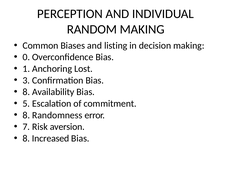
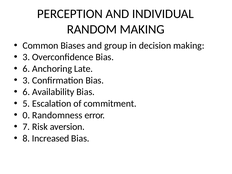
listing: listing -> group (116, 46)
0: 0 -> 3 (26, 57)
1: 1 -> 6 (26, 69)
Lost: Lost -> Late (83, 69)
8: 8 -> 6 (26, 92)
8: 8 -> 0 (26, 115)
